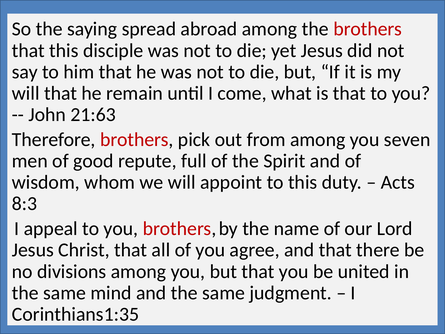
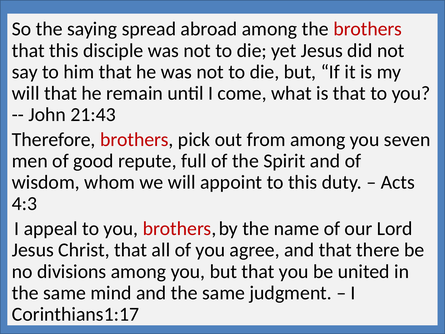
21:63: 21:63 -> 21:43 (93, 115)
8:3: 8:3 -> 4:3 (25, 204)
Corinthians1:35: Corinthians1:35 -> Corinthians1:17 (75, 314)
